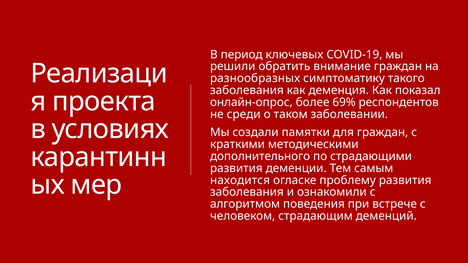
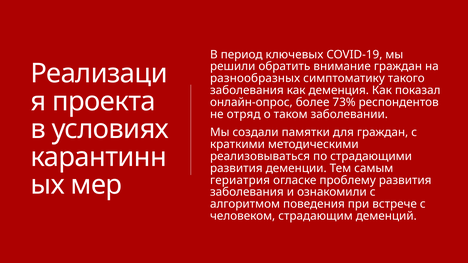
69%: 69% -> 73% (344, 102)
среди: среди -> отряд (244, 114)
дополнительного: дополнительного -> реализовываться (260, 156)
находится: находится -> гериатрия (240, 180)
